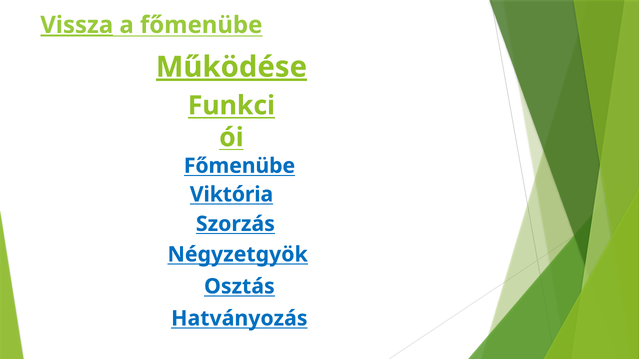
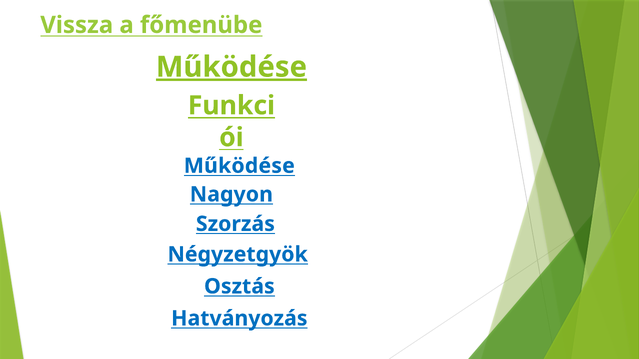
Vissza underline: present -> none (77, 25)
Főmenübe: Főmenübe -> Működése (239, 166)
Viktória: Viktória -> Nagyon (231, 195)
